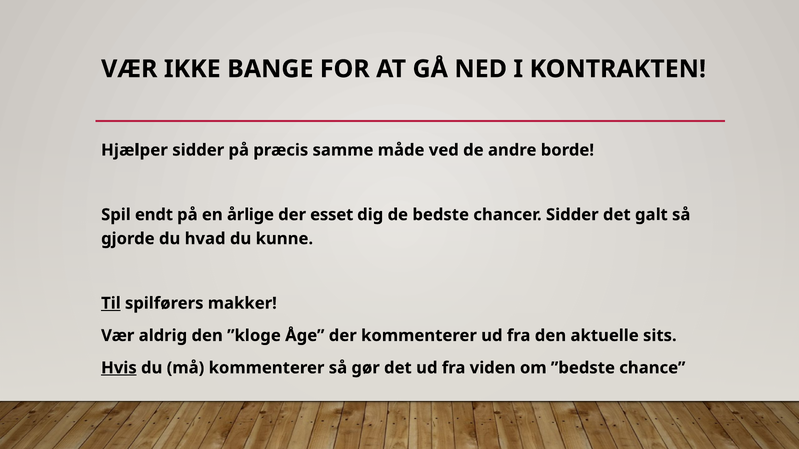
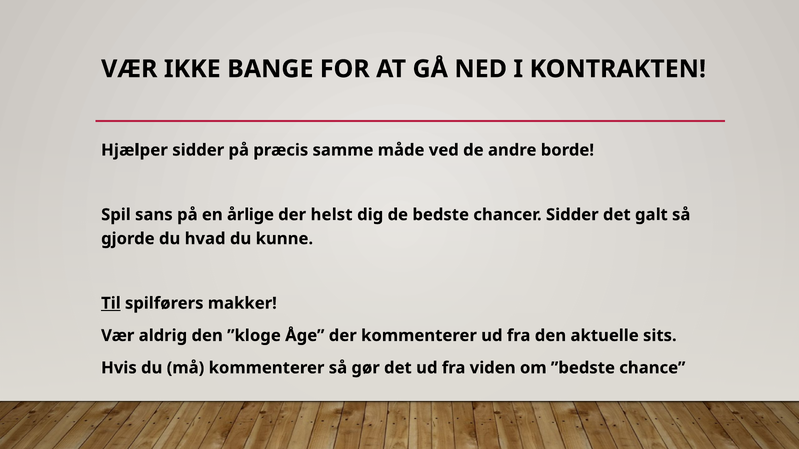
endt: endt -> sans (154, 215)
esset: esset -> helst (332, 215)
Hvis underline: present -> none (119, 368)
